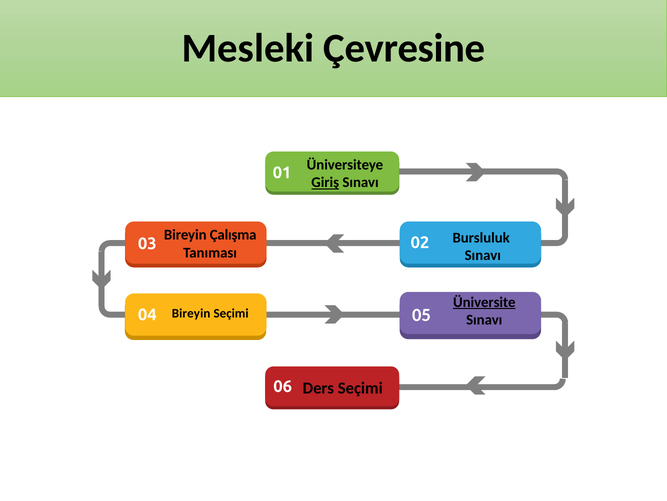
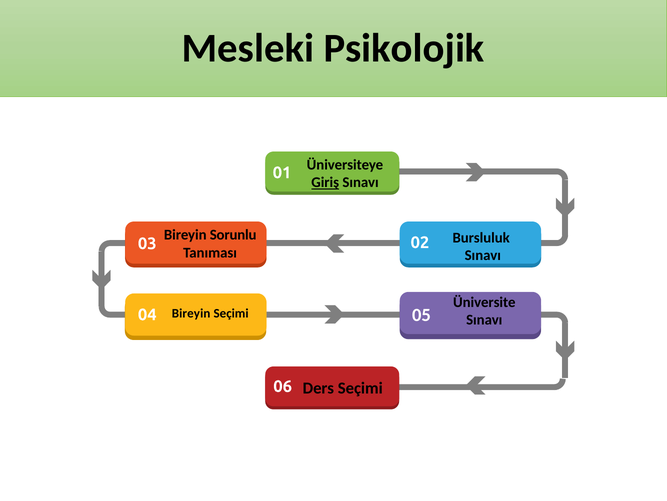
Çevresine: Çevresine -> Psikolojik (404, 48)
Çalışma: Çalışma -> Sorunlu (233, 235)
Üniversite underline: present -> none (484, 302)
